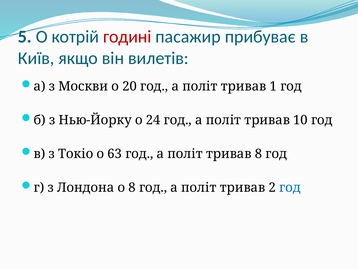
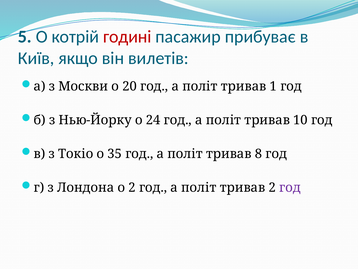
63: 63 -> 35 (115, 154)
о 8: 8 -> 2 (132, 187)
год colour: blue -> purple (290, 187)
